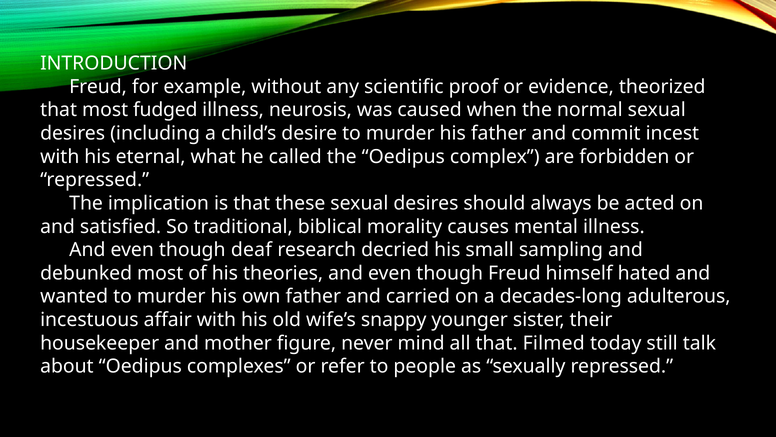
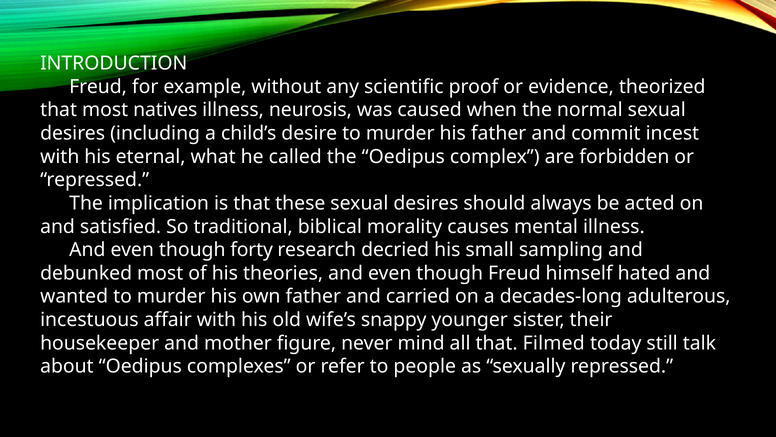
fudged: fudged -> natives (165, 110)
deaf: deaf -> forty (252, 250)
